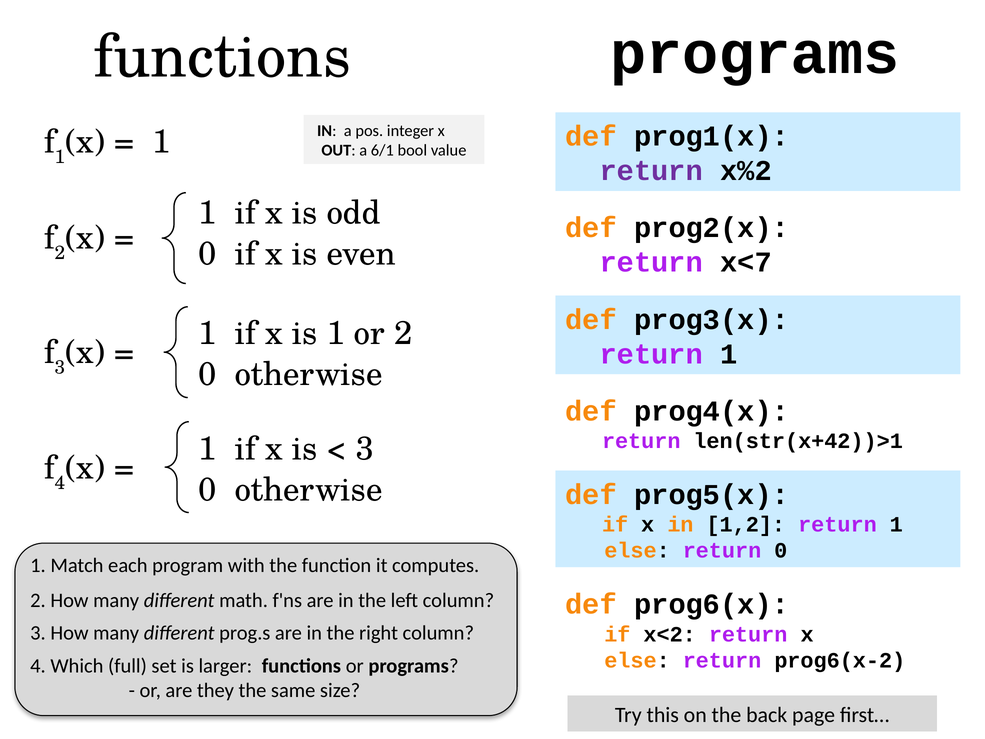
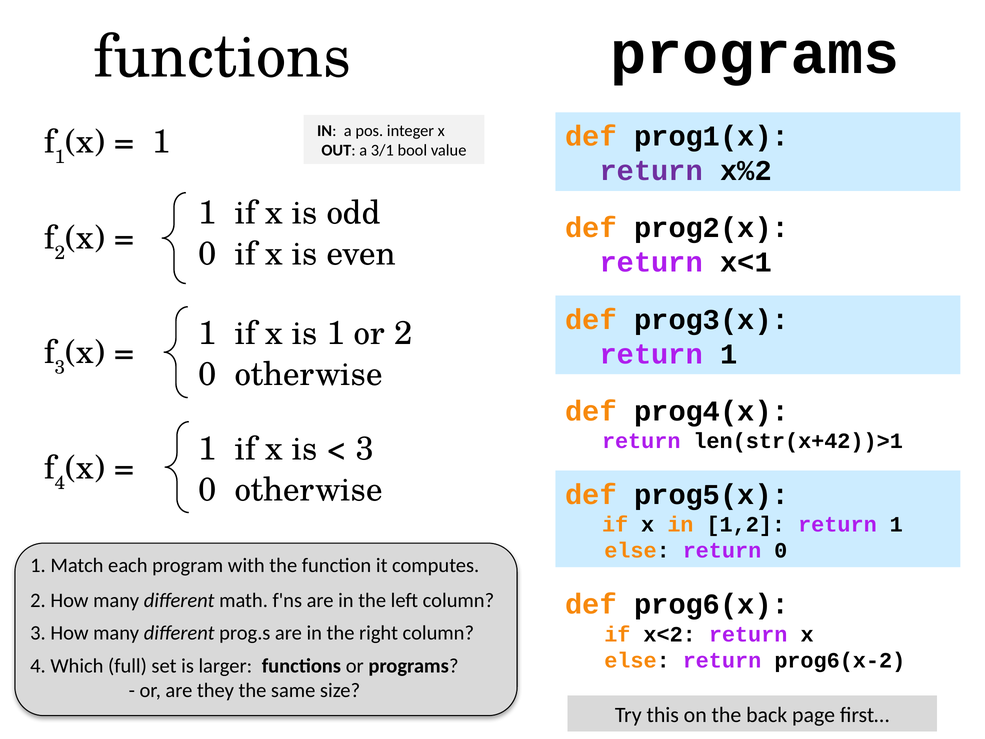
6/1: 6/1 -> 3/1 (382, 150)
x<7: x<7 -> x<1 (746, 262)
